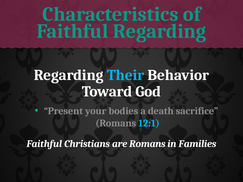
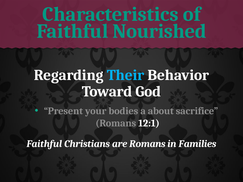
Faithful Regarding: Regarding -> Nourished (160, 31)
death: death -> about (161, 111)
12:1 colour: light blue -> white (149, 123)
